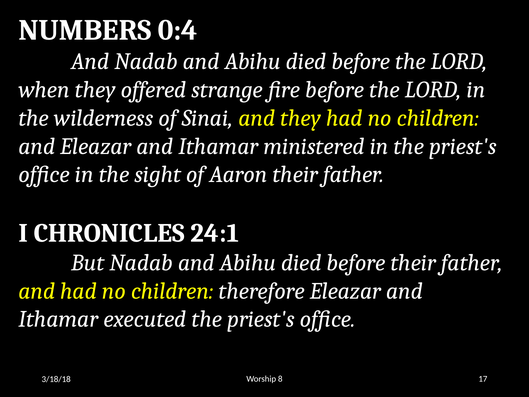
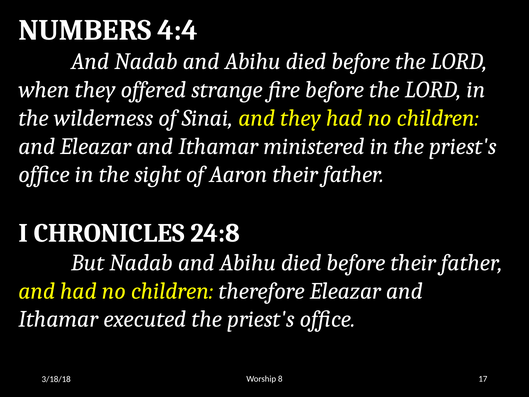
0:4: 0:4 -> 4:4 (178, 30)
24:1: 24:1 -> 24:8 (215, 233)
